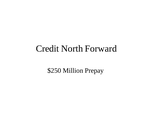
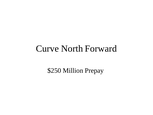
Credit: Credit -> Curve (47, 48)
